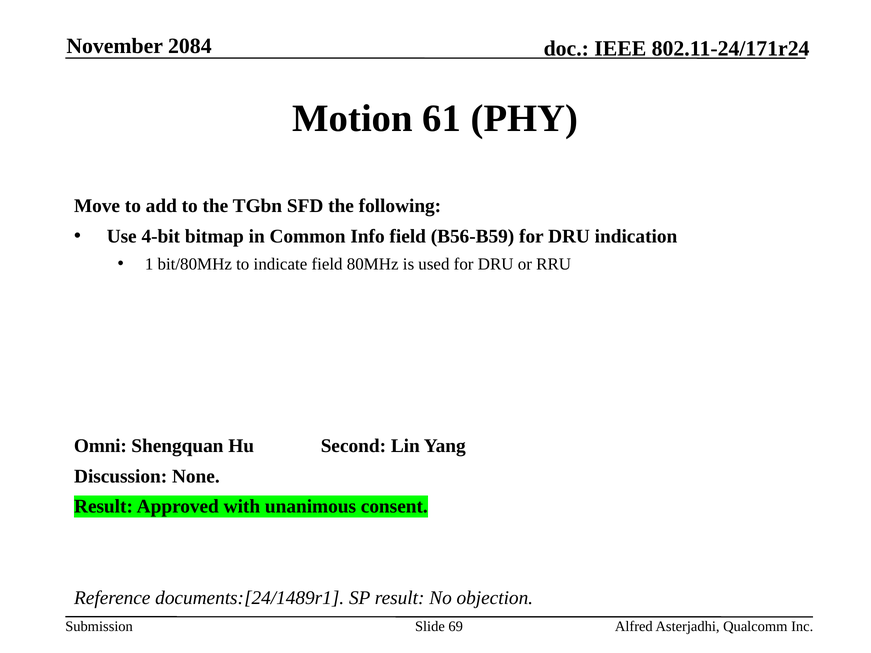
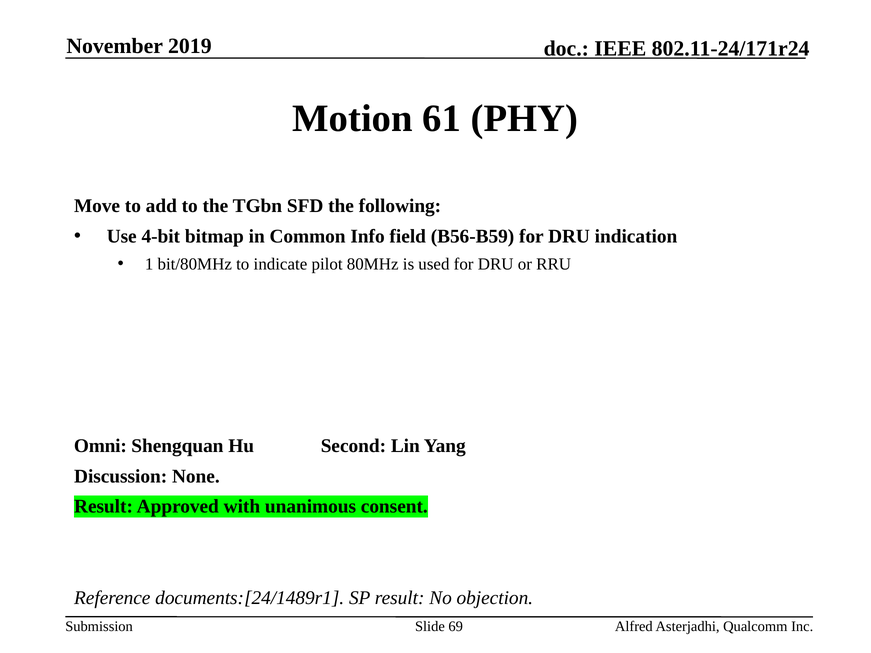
2084: 2084 -> 2019 (190, 46)
indicate field: field -> pilot (327, 264)
